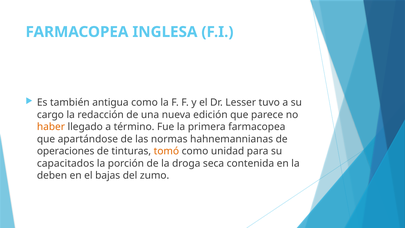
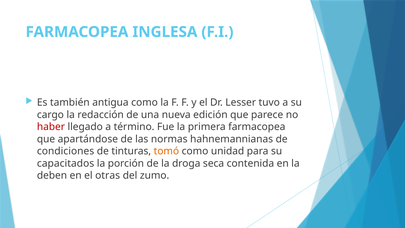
haber colour: orange -> red (51, 127)
operaciones: operaciones -> condiciones (66, 151)
bajas: bajas -> otras (108, 175)
